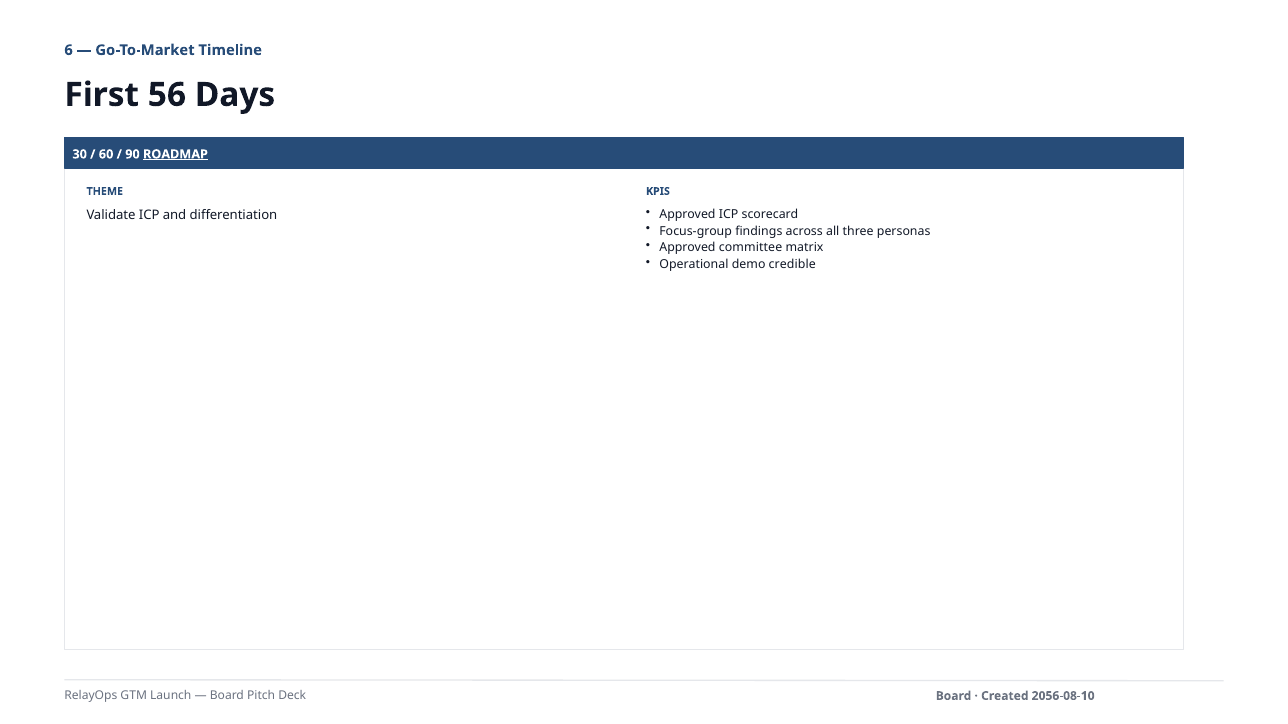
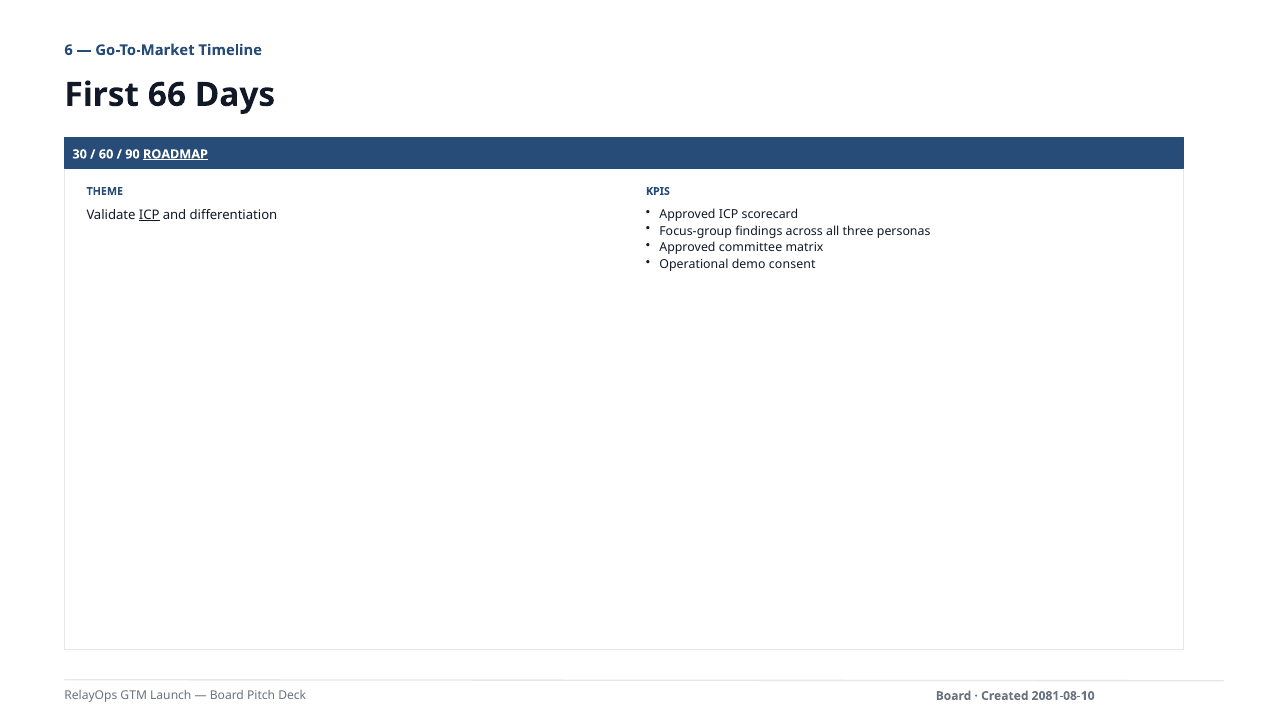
56: 56 -> 66 (167, 95)
ICP underline: none -> present (149, 215)
credible: credible -> consent (792, 264)
2056-08-10: 2056-08-10 -> 2081-08-10 (1063, 696)
